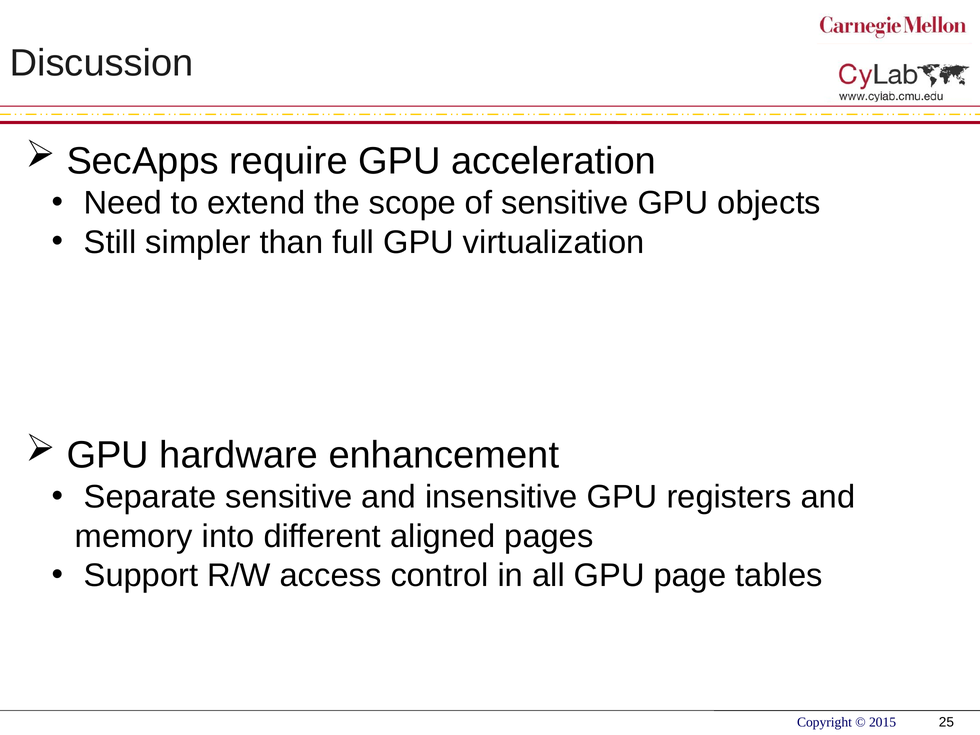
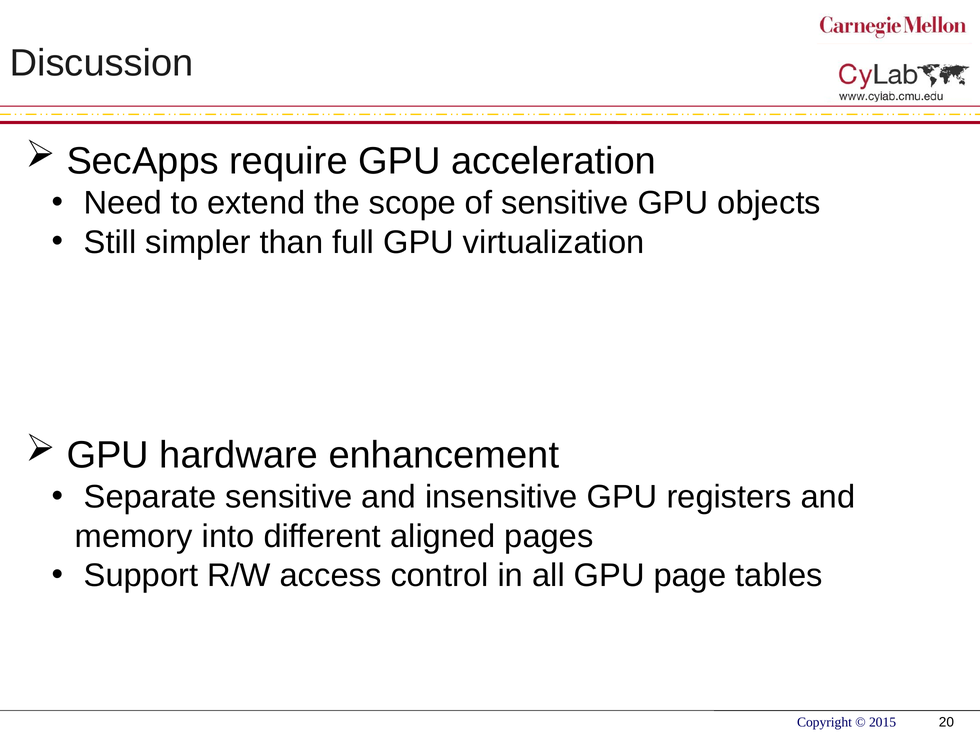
25: 25 -> 20 (946, 722)
